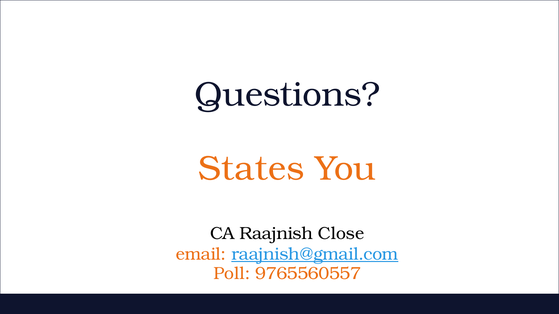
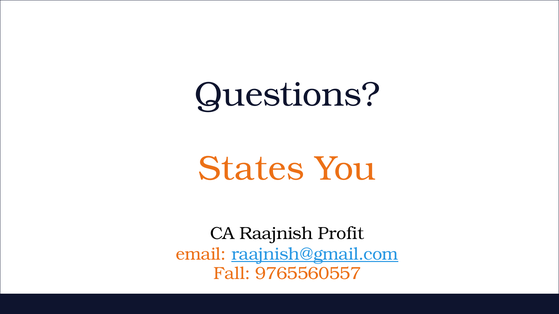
Close: Close -> Profit (341, 234)
Poll: Poll -> Fall (232, 274)
